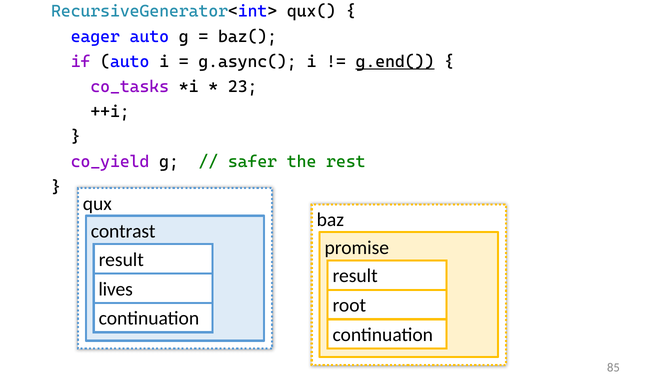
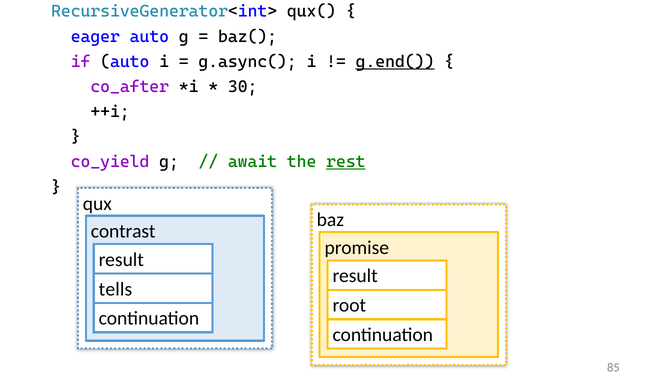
co_tasks: co_tasks -> co_after (130, 87)
23: 23 -> 30 (243, 87)
safer: safer -> await (252, 162)
rest underline: none -> present (346, 162)
lives: lives -> tells (115, 289)
